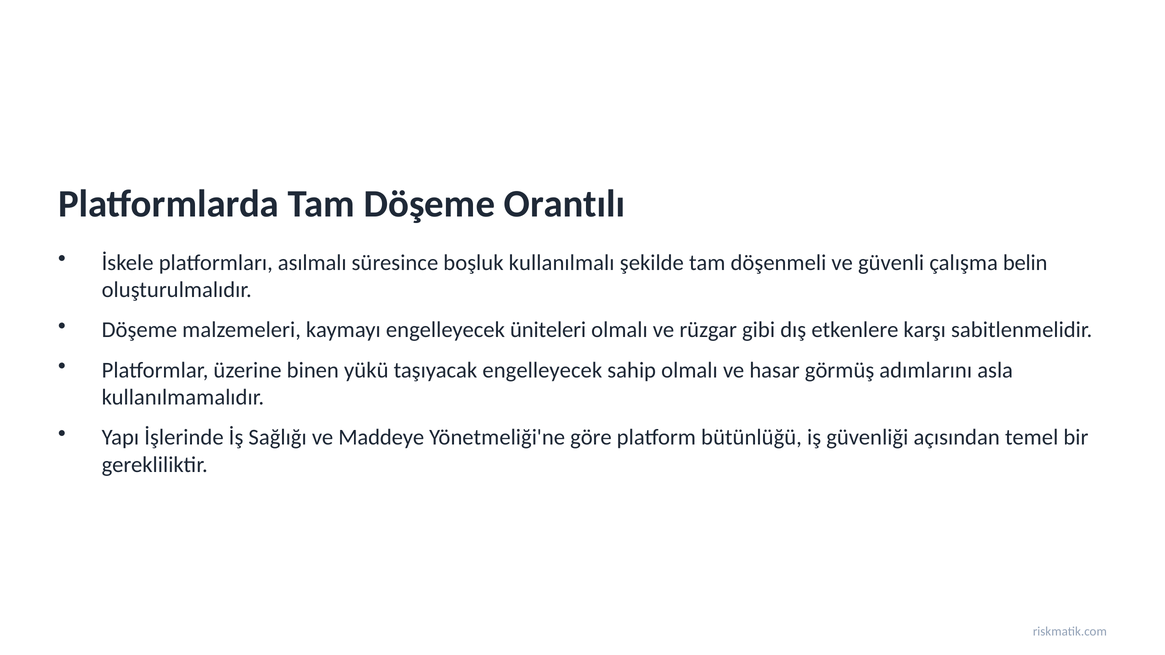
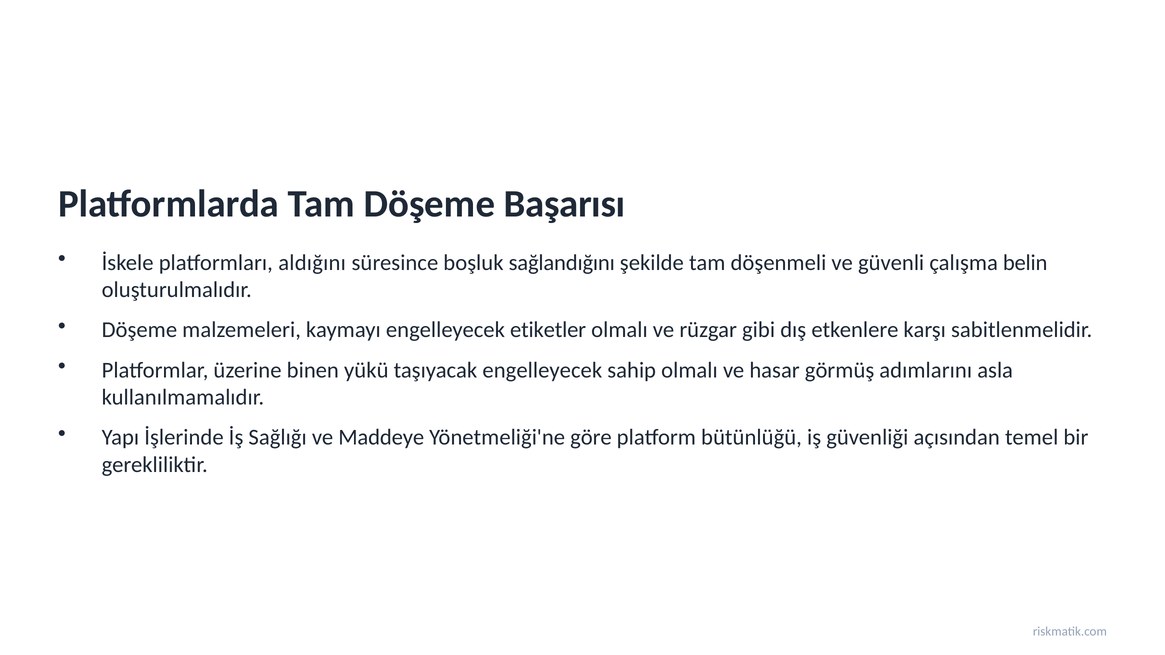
Orantılı: Orantılı -> Başarısı (565, 204)
asılmalı: asılmalı -> aldığını (312, 263)
kullanılmalı: kullanılmalı -> sağlandığını (562, 263)
üniteleri: üniteleri -> etiketler (548, 330)
